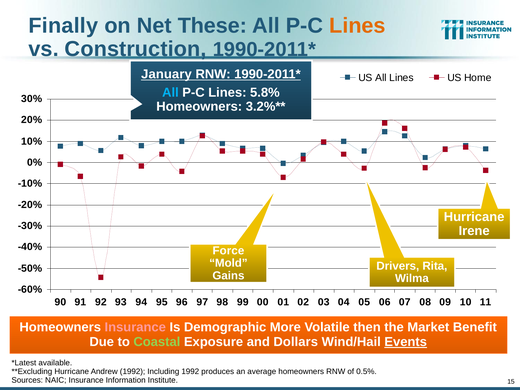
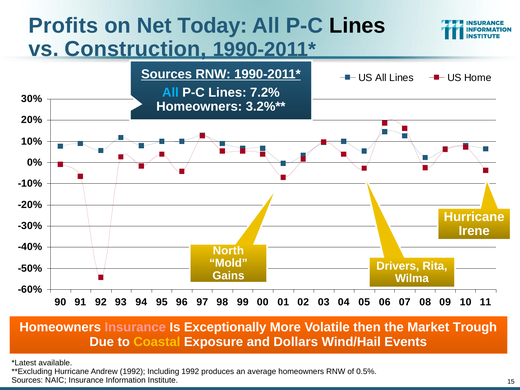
Finally: Finally -> Profits (63, 26)
These: These -> Today (212, 26)
Lines colour: orange -> black (357, 26)
January: January -> Sources (167, 74)
5.8%: 5.8% -> 7.2% (265, 93)
Force: Force -> North (228, 251)
Demographic: Demographic -> Exceptionally (225, 327)
Benefit: Benefit -> Trough (475, 327)
Coastal colour: light green -> yellow (157, 342)
Events underline: present -> none (406, 342)
